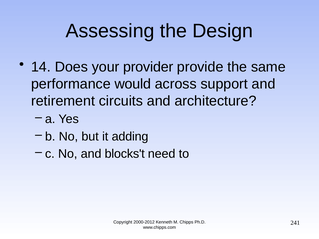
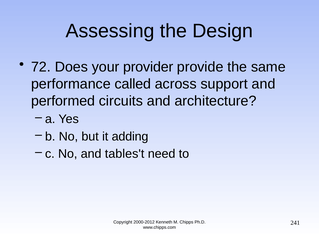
14: 14 -> 72 (41, 67)
would: would -> called (133, 84)
retirement: retirement -> performed (63, 101)
blocks't: blocks't -> tables't (125, 154)
